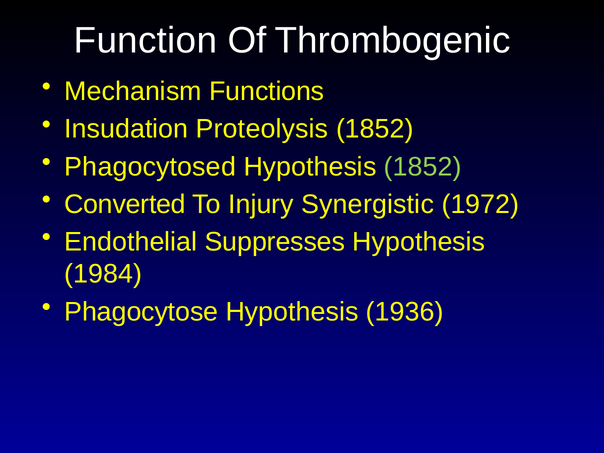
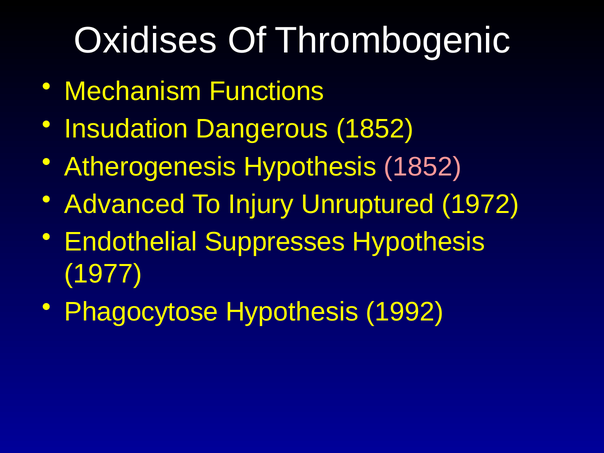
Function: Function -> Oxidises (145, 40)
Proteolysis: Proteolysis -> Dangerous (262, 129)
Phagocytosed: Phagocytosed -> Atherogenesis (150, 167)
1852 colour: light green -> pink (423, 167)
Converted: Converted -> Advanced (125, 204)
Synergistic: Synergistic -> Unruptured (368, 204)
1984: 1984 -> 1977 (103, 274)
1936: 1936 -> 1992 (405, 312)
